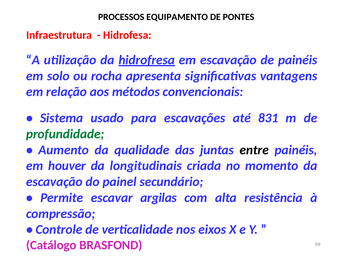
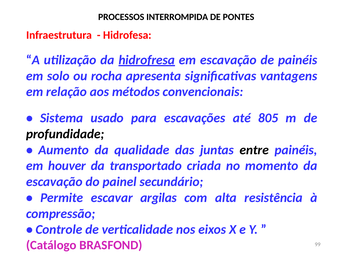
EQUIPAMENTO: EQUIPAMENTO -> INTERROMPIDA (177, 17)
831: 831 -> 805 (268, 118)
profundidade colour: green -> black (65, 134)
longitudinais: longitudinais -> transportado (146, 166)
